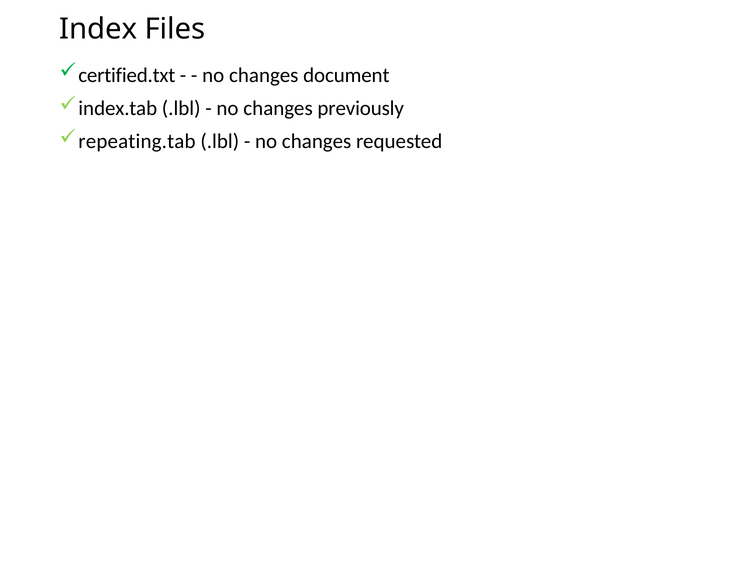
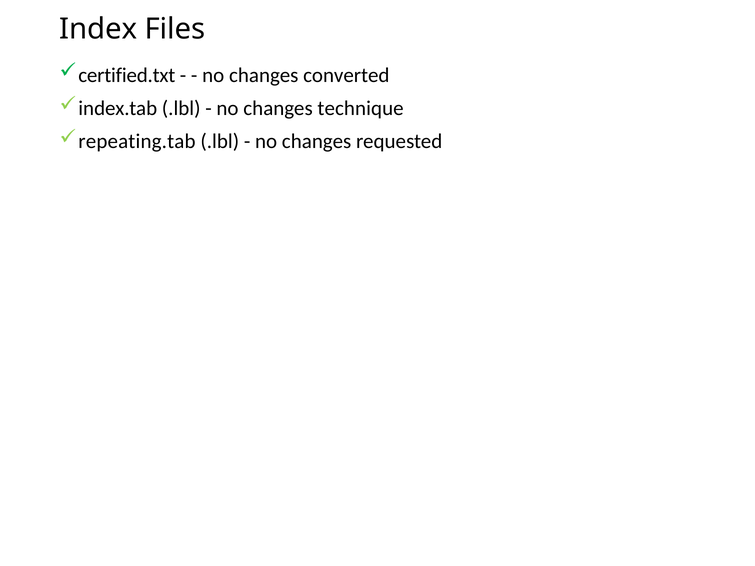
document: document -> converted (346, 75)
previously: previously -> technique (361, 108)
